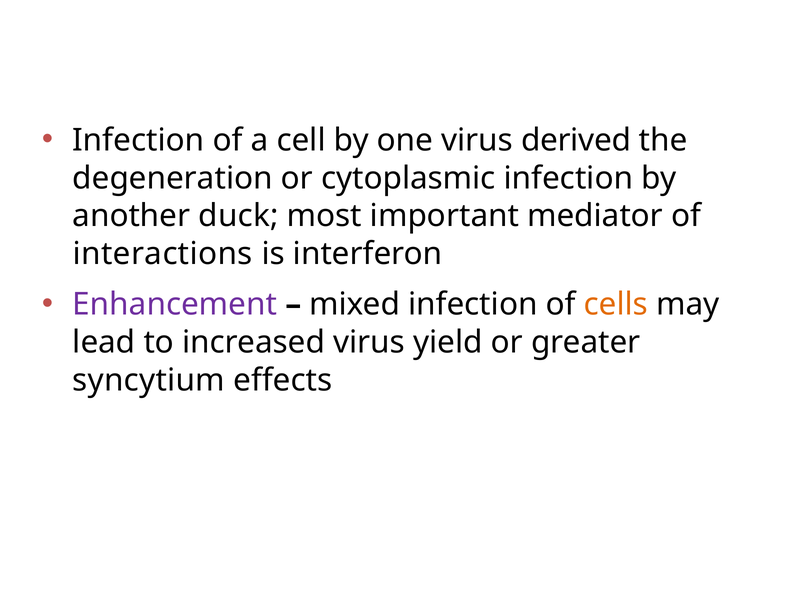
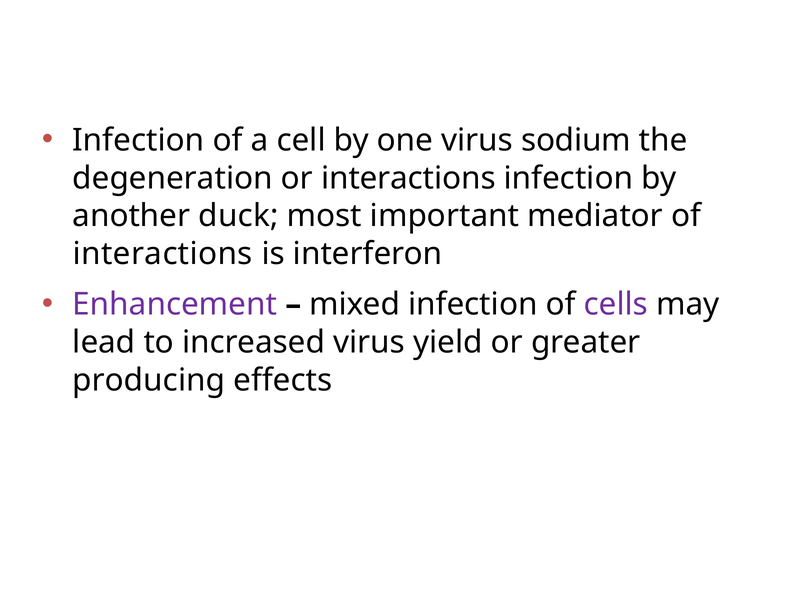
derived: derived -> sodium (576, 140)
or cytoplasmic: cytoplasmic -> interactions (408, 178)
cells colour: orange -> purple (616, 305)
syncytium: syncytium -> producing (149, 380)
